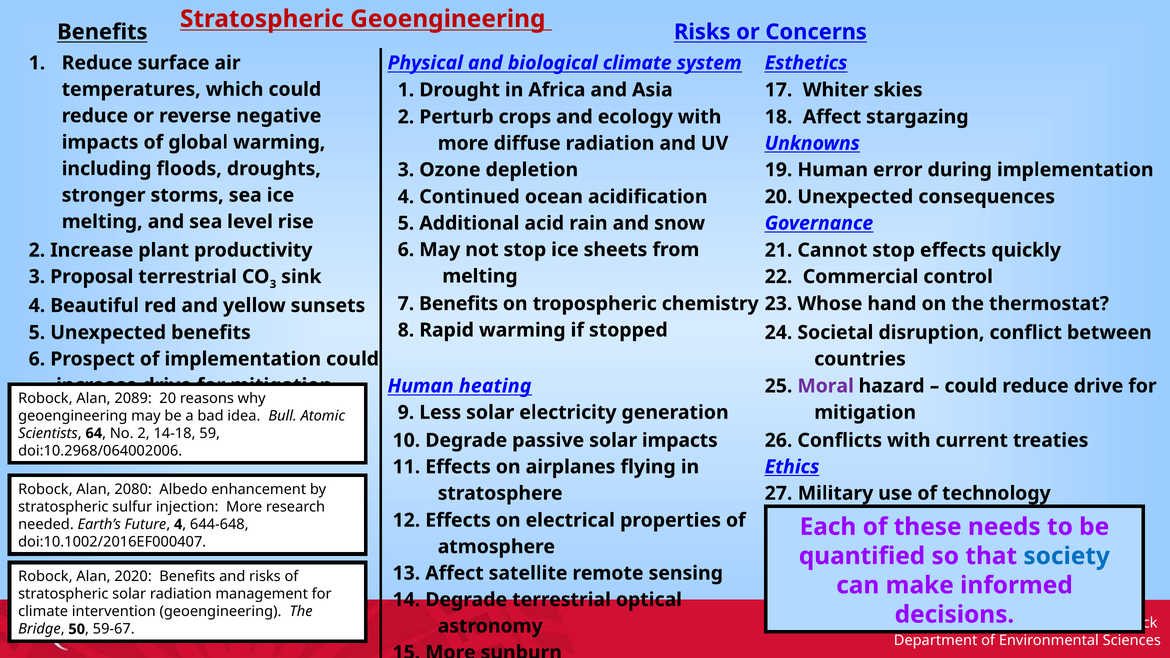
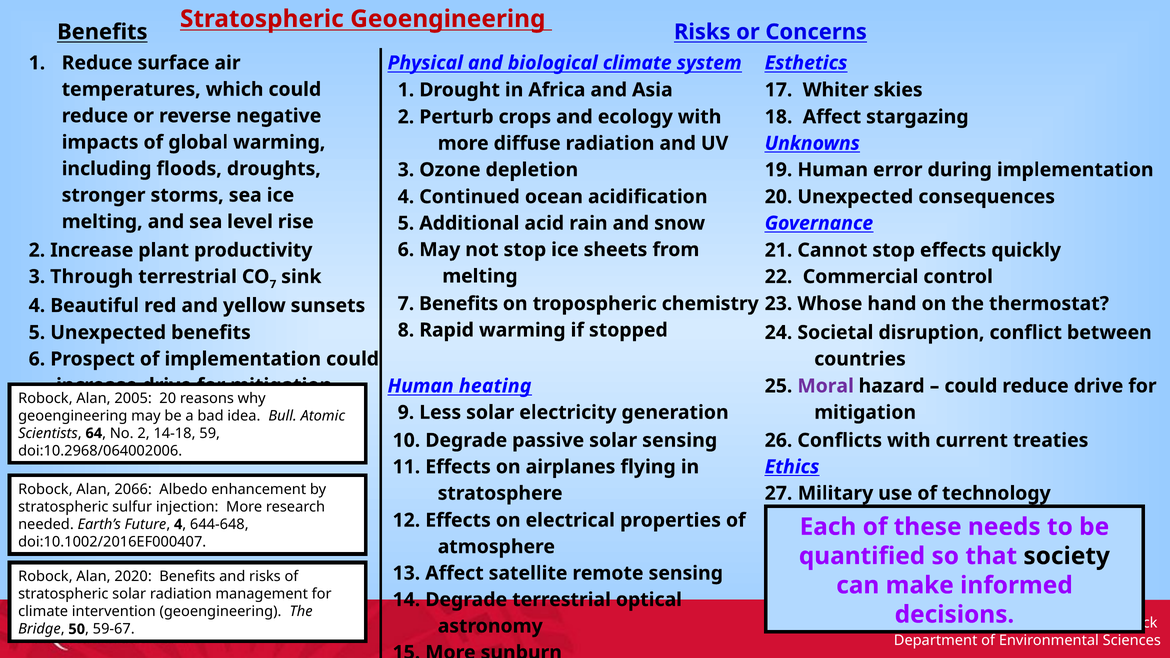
Proposal: Proposal -> Through (92, 277)
3: 3 -> 7 (273, 284)
2089: 2089 -> 2005 (133, 398)
solar impacts: impacts -> sensing (680, 440)
2080: 2080 -> 2066 (133, 489)
society colour: blue -> black (1067, 556)
